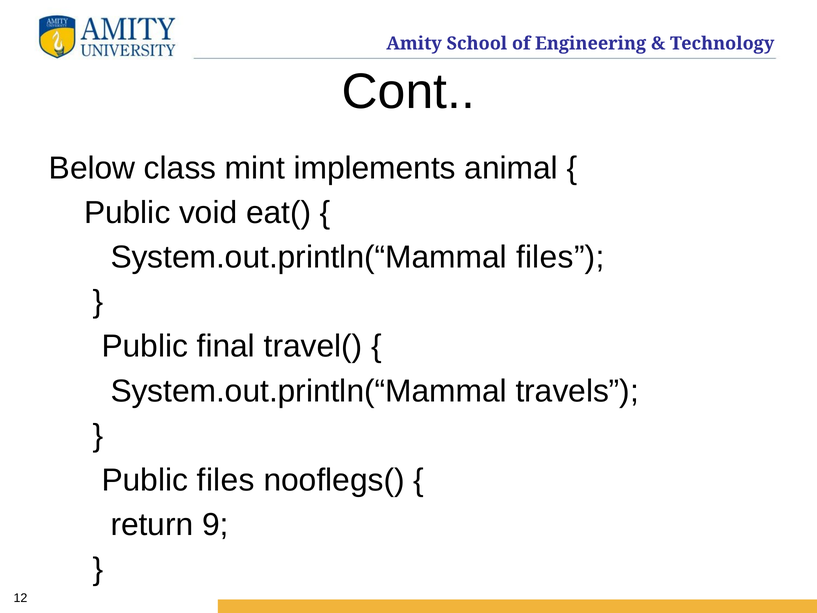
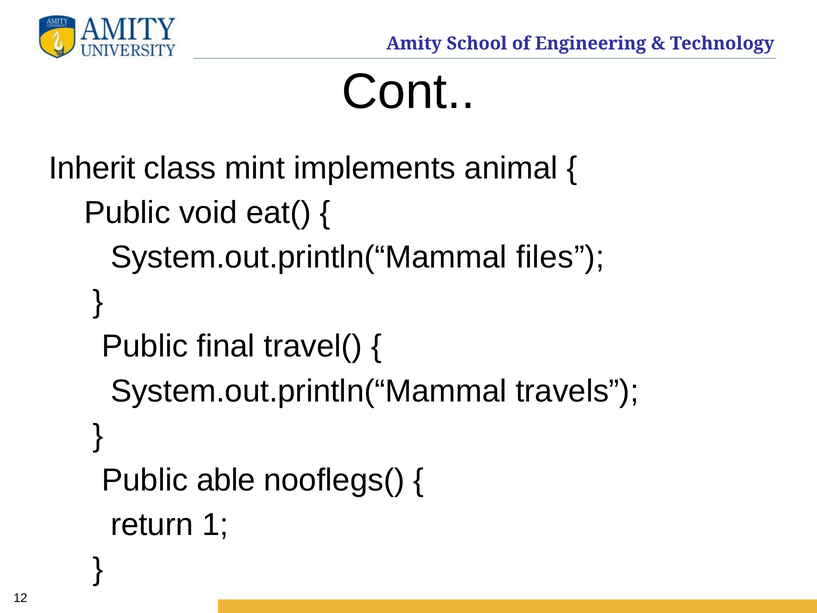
Below: Below -> Inherit (92, 168)
Public files: files -> able (226, 480)
9: 9 -> 1 (215, 524)
